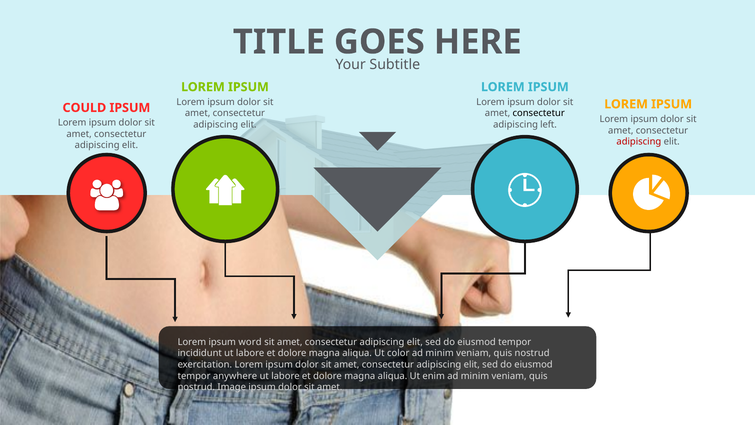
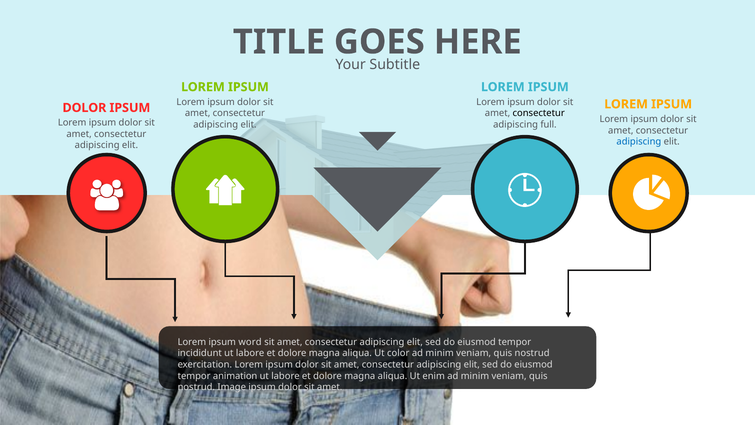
COULD: COULD -> DOLOR (84, 108)
left: left -> full (549, 124)
adipiscing colour: red -> blue (639, 142)
anywhere: anywhere -> animation (235, 376)
